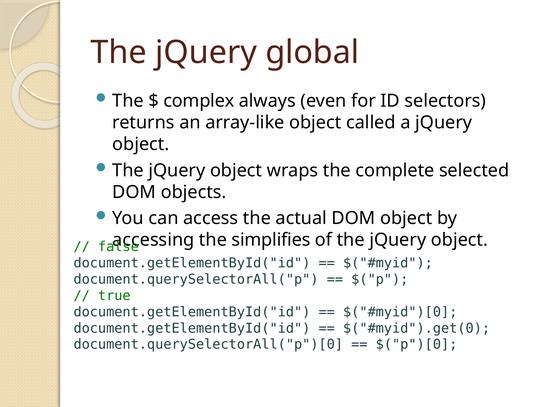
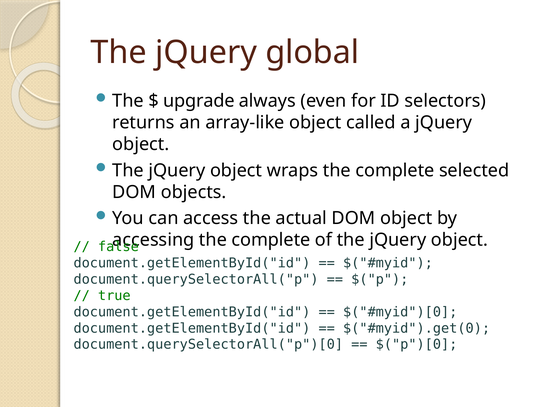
complex: complex -> upgrade (199, 101)
simplifies: simplifies -> complete (271, 240)
